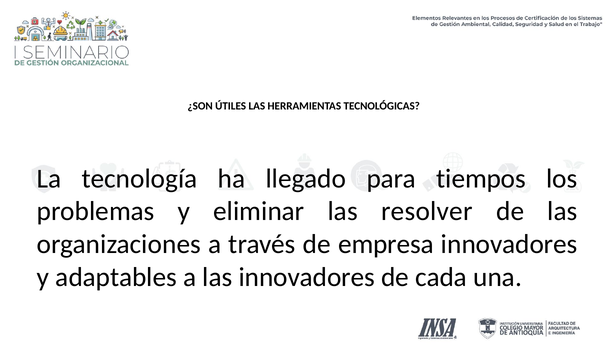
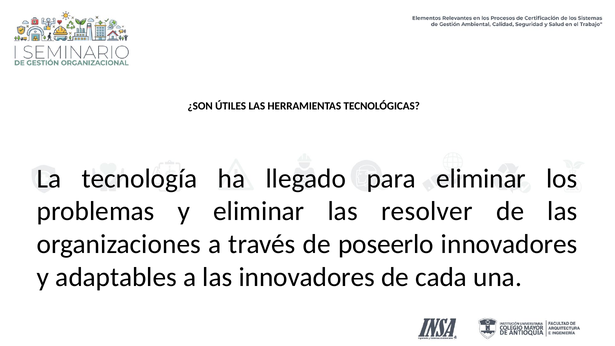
para tiempos: tiempos -> eliminar (481, 179)
empresa: empresa -> poseerlo (386, 244)
